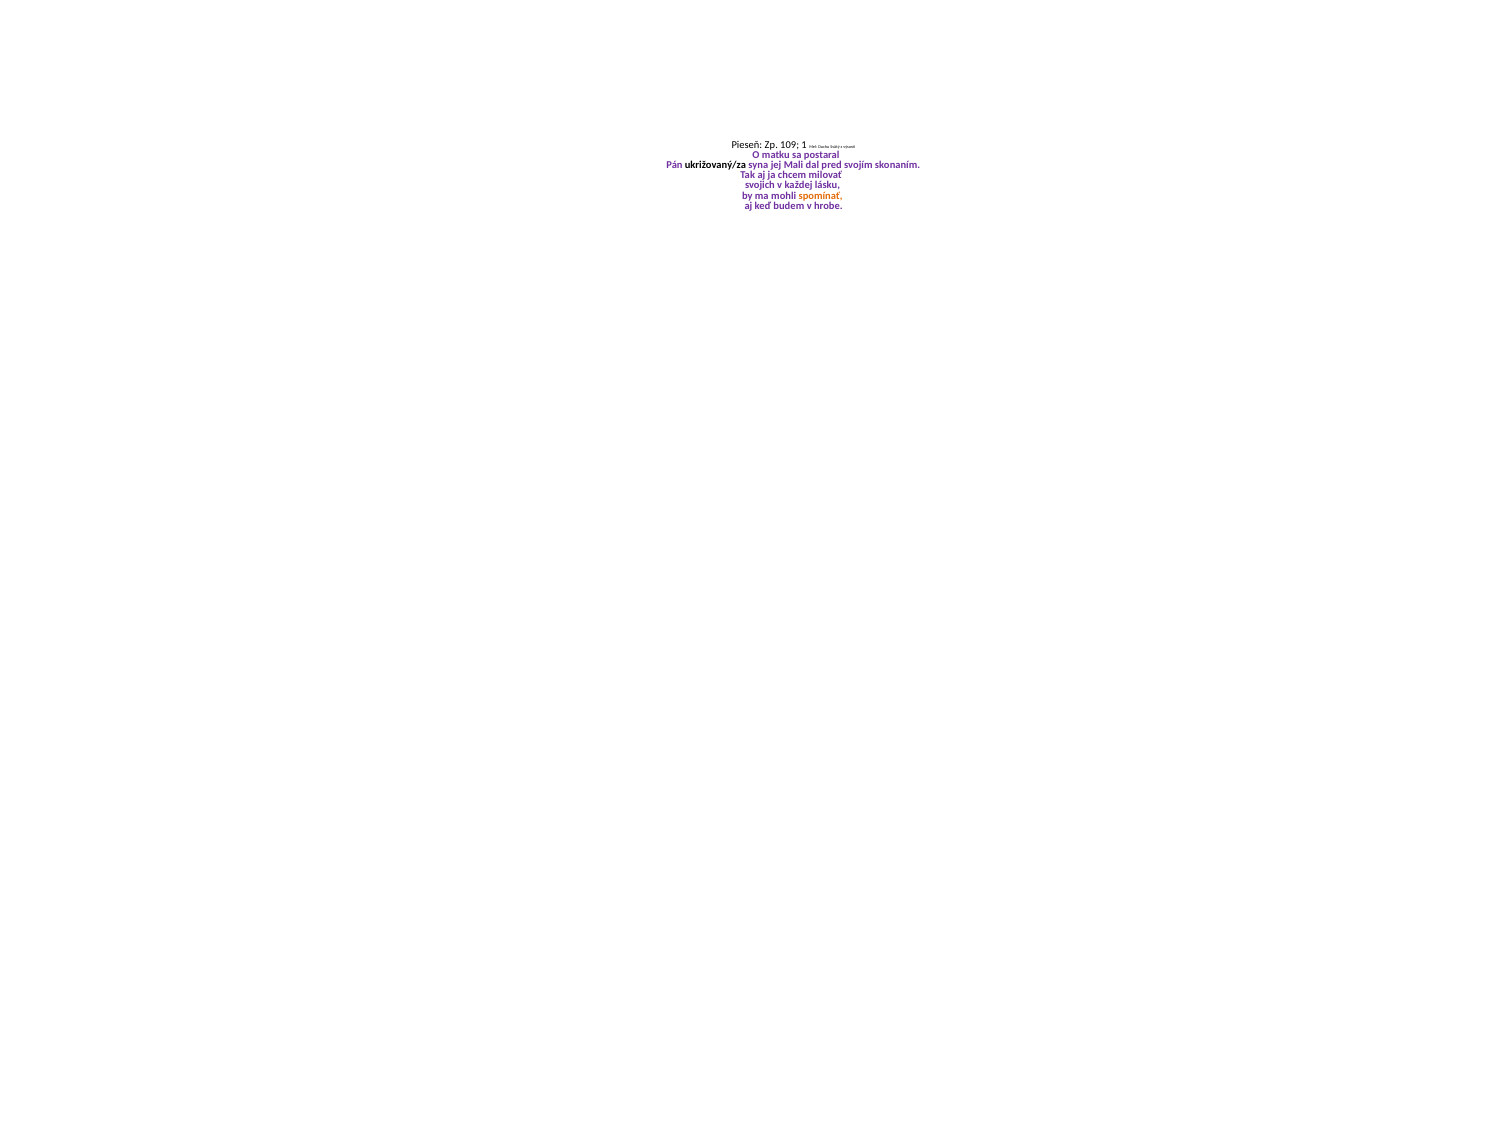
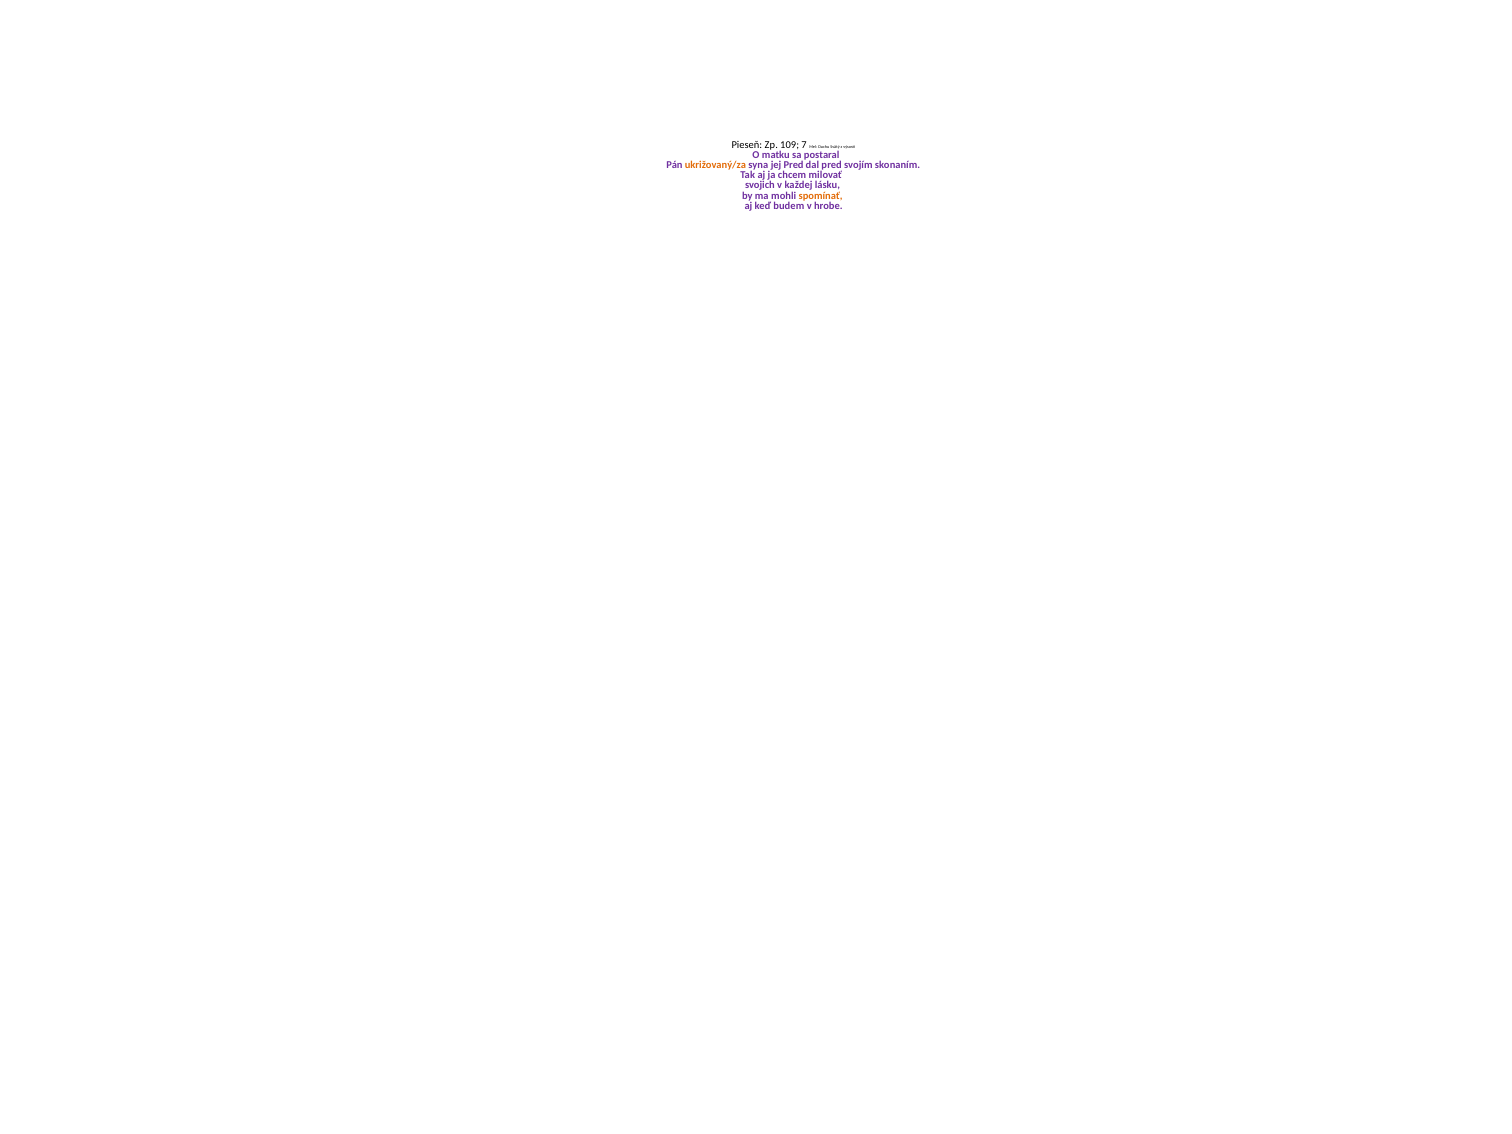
1: 1 -> 7 (804, 145)
ukrižovaný/za colour: black -> orange (715, 165)
jej Mali: Mali -> Pred (794, 165)
